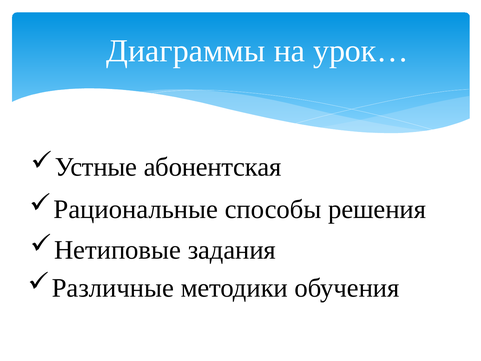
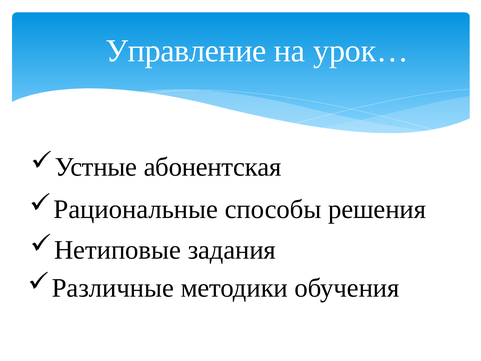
Диаграммы: Диаграммы -> Управление (186, 51)
